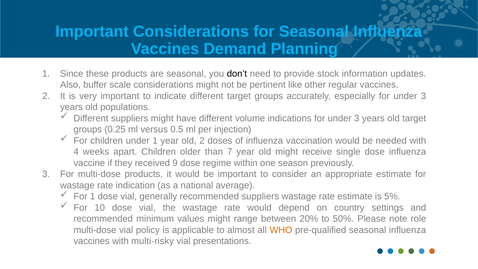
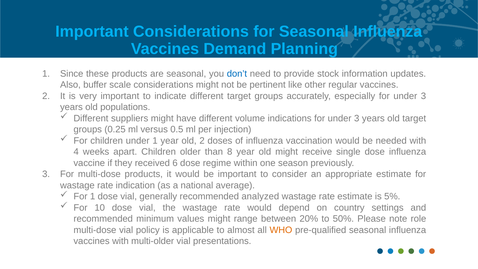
don’t colour: black -> blue (237, 74)
7: 7 -> 8 (230, 152)
9: 9 -> 6 (175, 163)
recommended suppliers: suppliers -> analyzed (260, 196)
multi-risky: multi-risky -> multi-older (153, 241)
